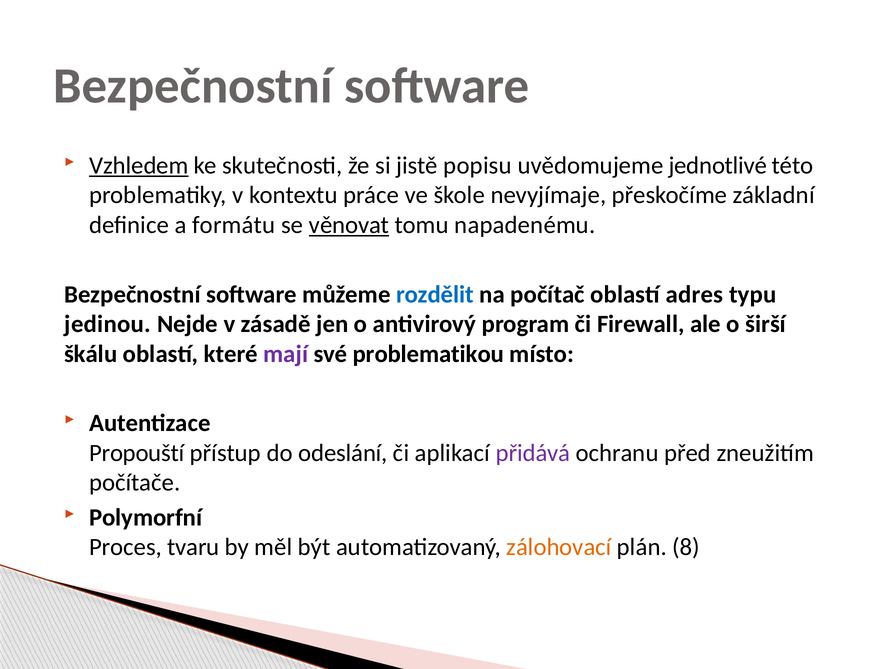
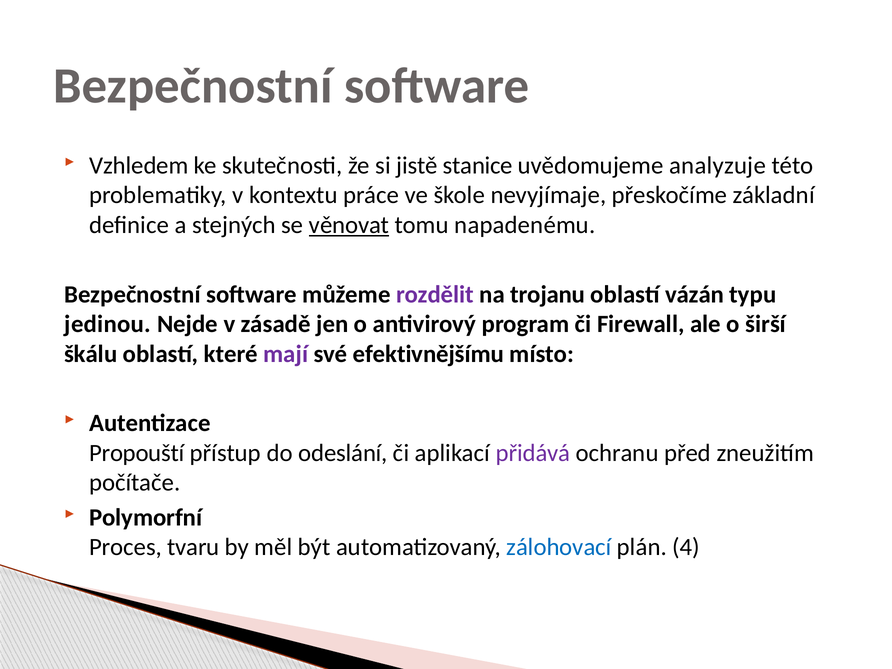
Vzhledem underline: present -> none (139, 166)
popisu: popisu -> stanice (478, 166)
jednotlivé: jednotlivé -> analyzuje (718, 166)
formátu: formátu -> stejných (234, 225)
rozdělit colour: blue -> purple (435, 294)
počítač: počítač -> trojanu (548, 294)
adres: adres -> vázán (695, 294)
problematikou: problematikou -> efektivnějšímu (428, 354)
zálohovací colour: orange -> blue (559, 547)
8: 8 -> 4 (686, 547)
